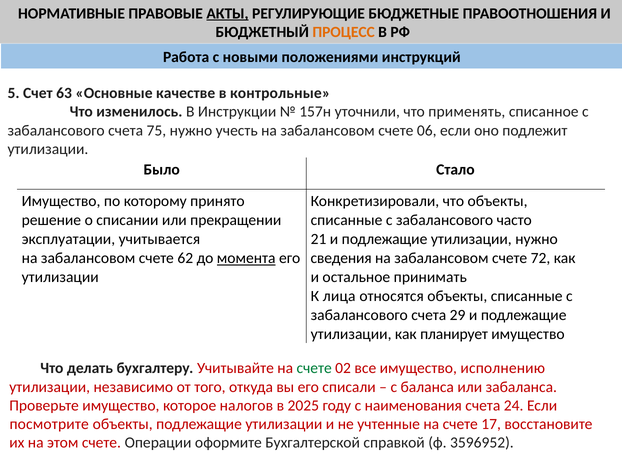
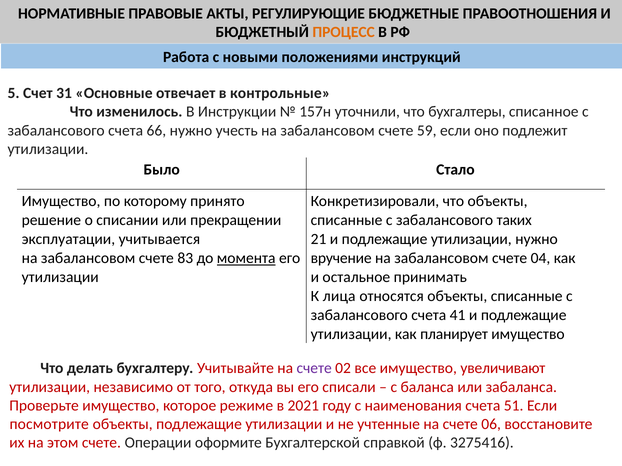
АКТЫ underline: present -> none (228, 13)
63: 63 -> 31 (64, 93)
качестве: качестве -> отвечает (186, 93)
применять: применять -> бухгалтеры (467, 112)
75: 75 -> 66 (156, 131)
06: 06 -> 59 (427, 131)
часто: часто -> таких (514, 220)
62: 62 -> 83 (185, 258)
сведения: сведения -> вручение (341, 258)
72: 72 -> 04 (540, 258)
29: 29 -> 41 (458, 315)
счете colour: green -> purple (314, 369)
исполнению: исполнению -> увеличивают (503, 369)
налогов: налогов -> режиме (246, 406)
2025: 2025 -> 2021 (303, 406)
24: 24 -> 51 (514, 406)
17: 17 -> 06 (491, 425)
3596952: 3596952 -> 3275416 (482, 443)
